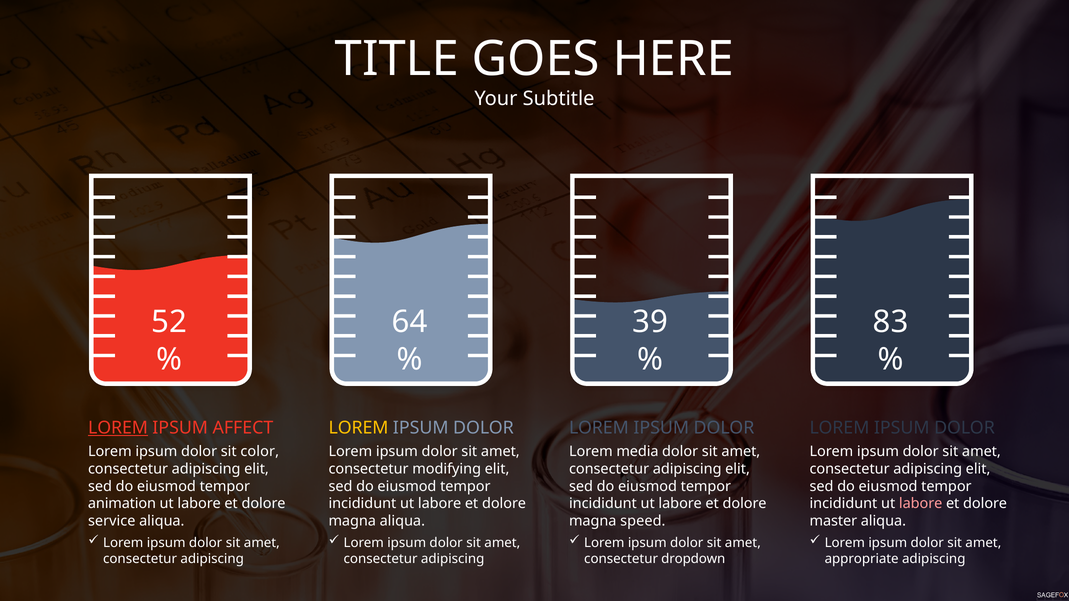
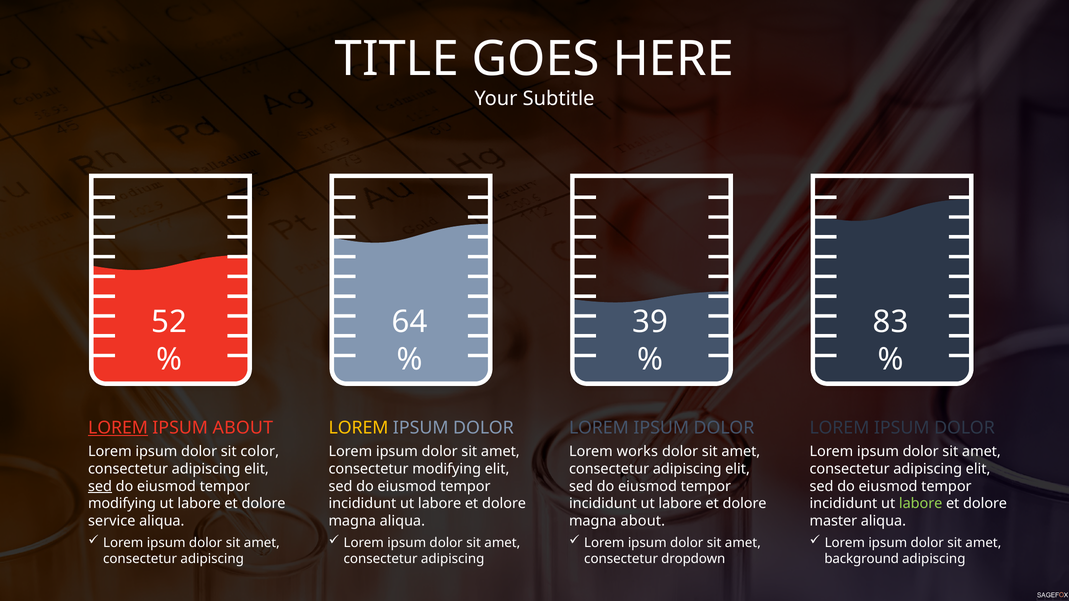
IPSUM AFFECT: AFFECT -> ABOUT (243, 428)
media: media -> works (637, 452)
sed underline: none -> present (100, 487)
animation: animation -> modifying (122, 504)
labore colour: pink -> light green (921, 504)
magna speed: speed -> about (643, 521)
appropriate: appropriate -> background (862, 559)
